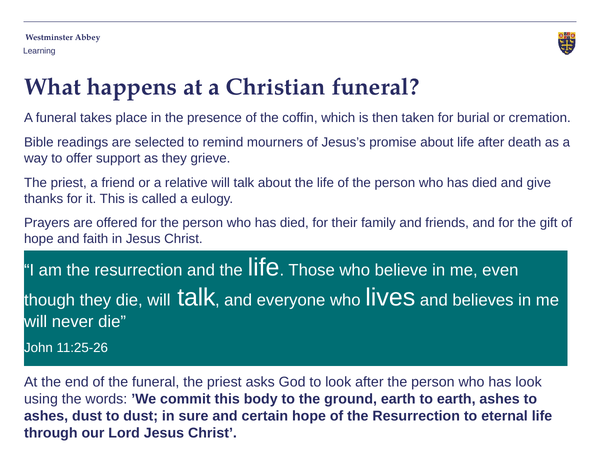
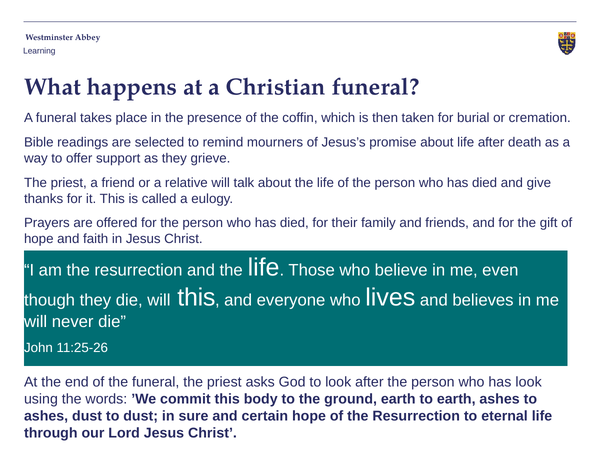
die will talk: talk -> this (196, 297)
